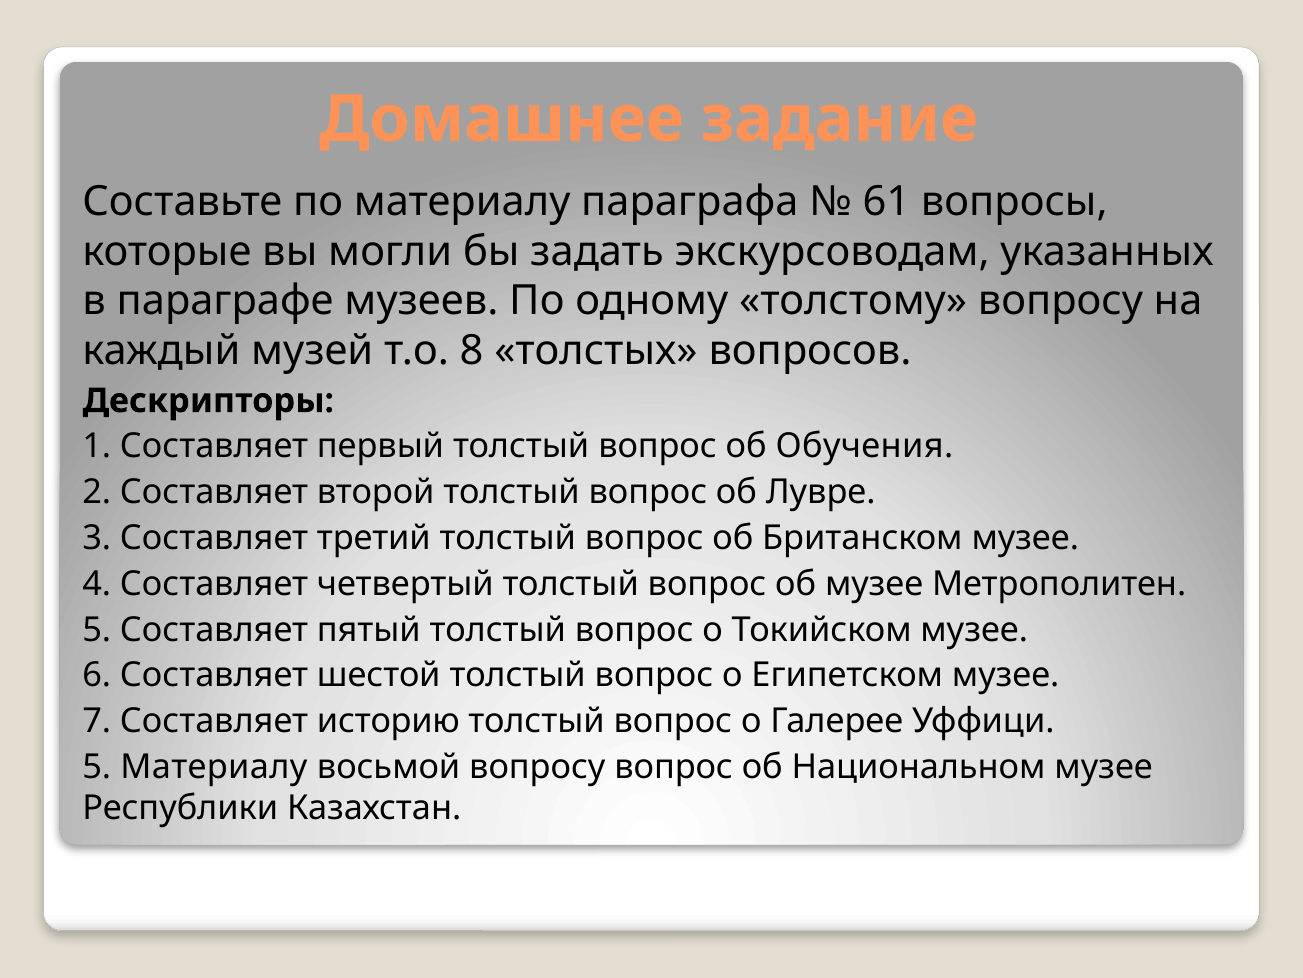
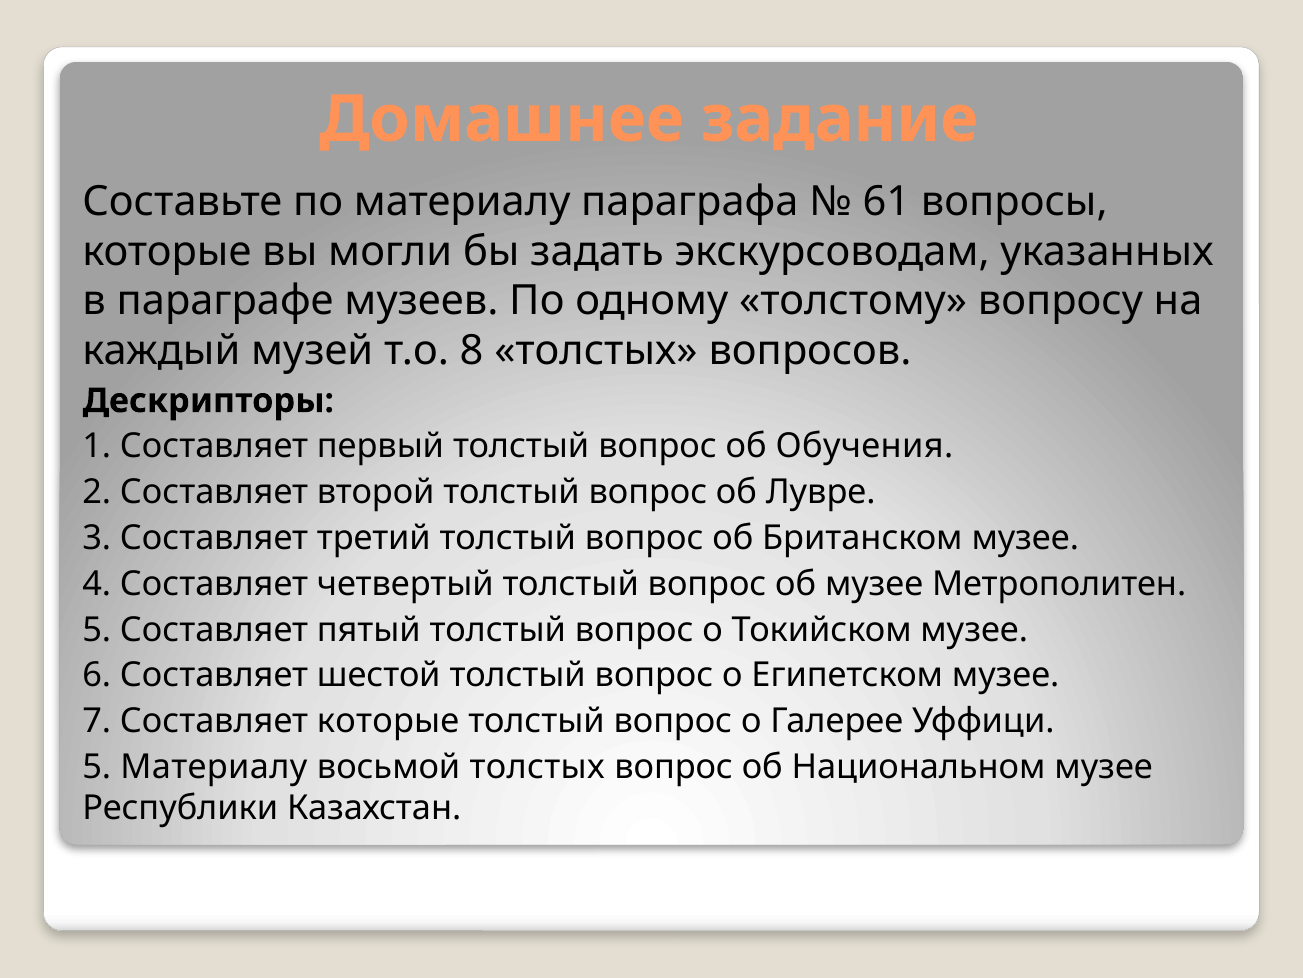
Составляет историю: историю -> которые (388, 721)
восьмой вопросу: вопросу -> толстых (537, 767)
